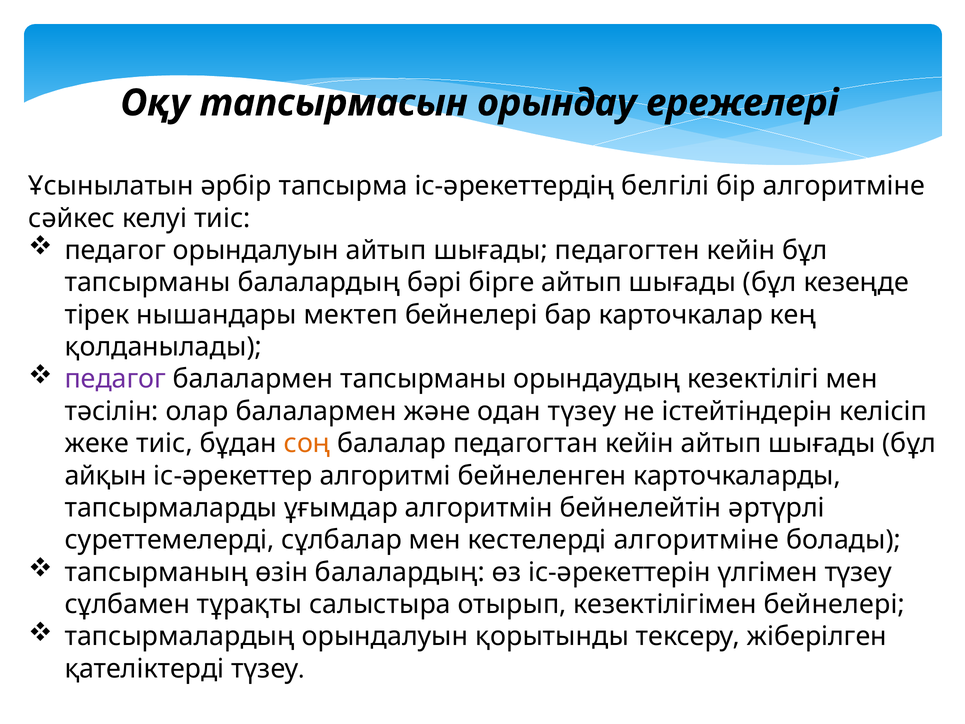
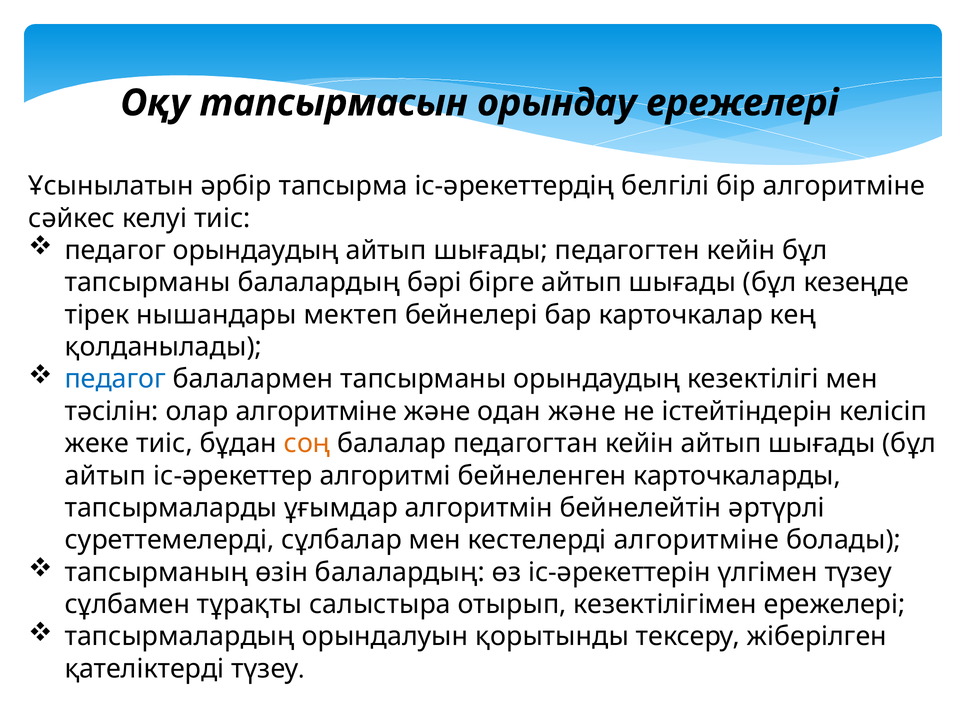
педагог орындалуын: орындалуын -> орындаудың (256, 250)
педагог colour: purple -> blue (115, 379)
олар балалармен: балалармен -> алгоритміне (316, 411)
одан түзеу: түзеу -> және (582, 411)
айқын: айқын -> айтып (105, 476)
кезектілігімен бейнелері: бейнелері -> ережелері (835, 604)
